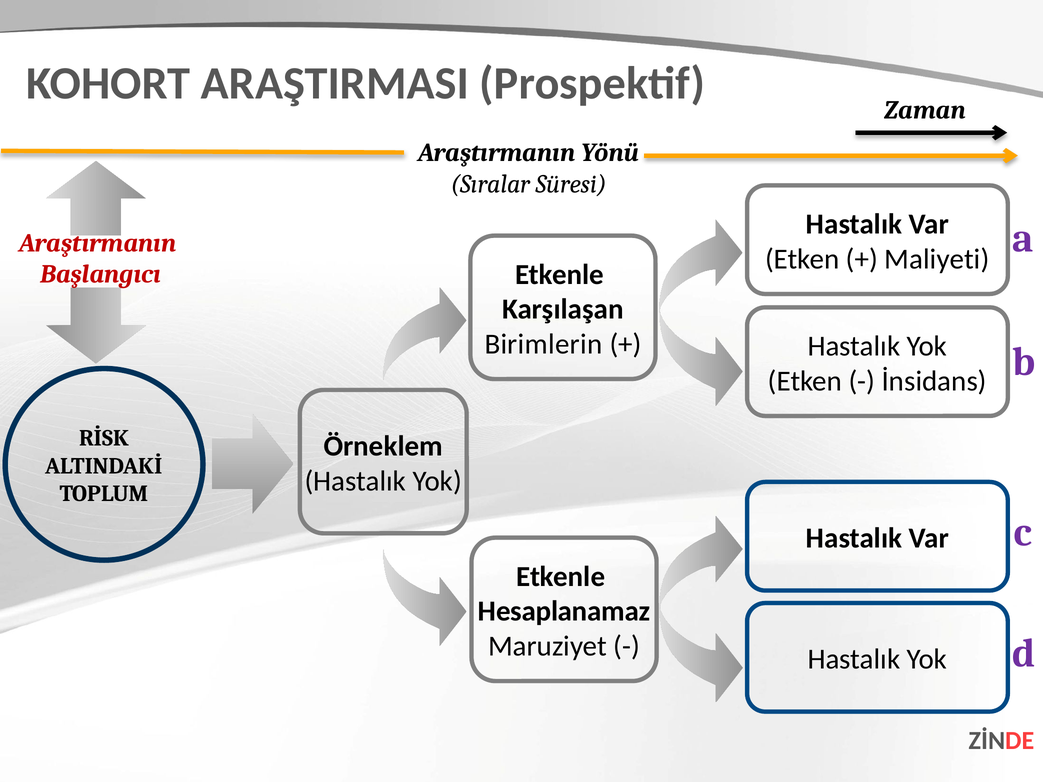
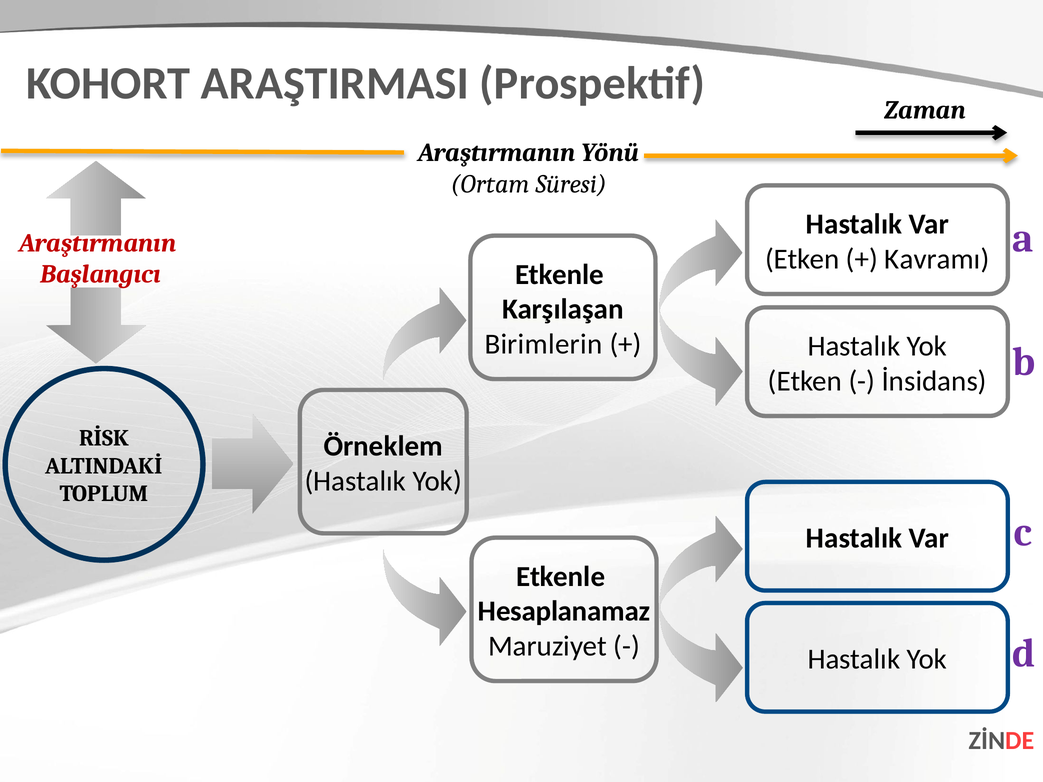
Sıralar: Sıralar -> Ortam (490, 184)
Maliyeti: Maliyeti -> Kavramı (937, 259)
